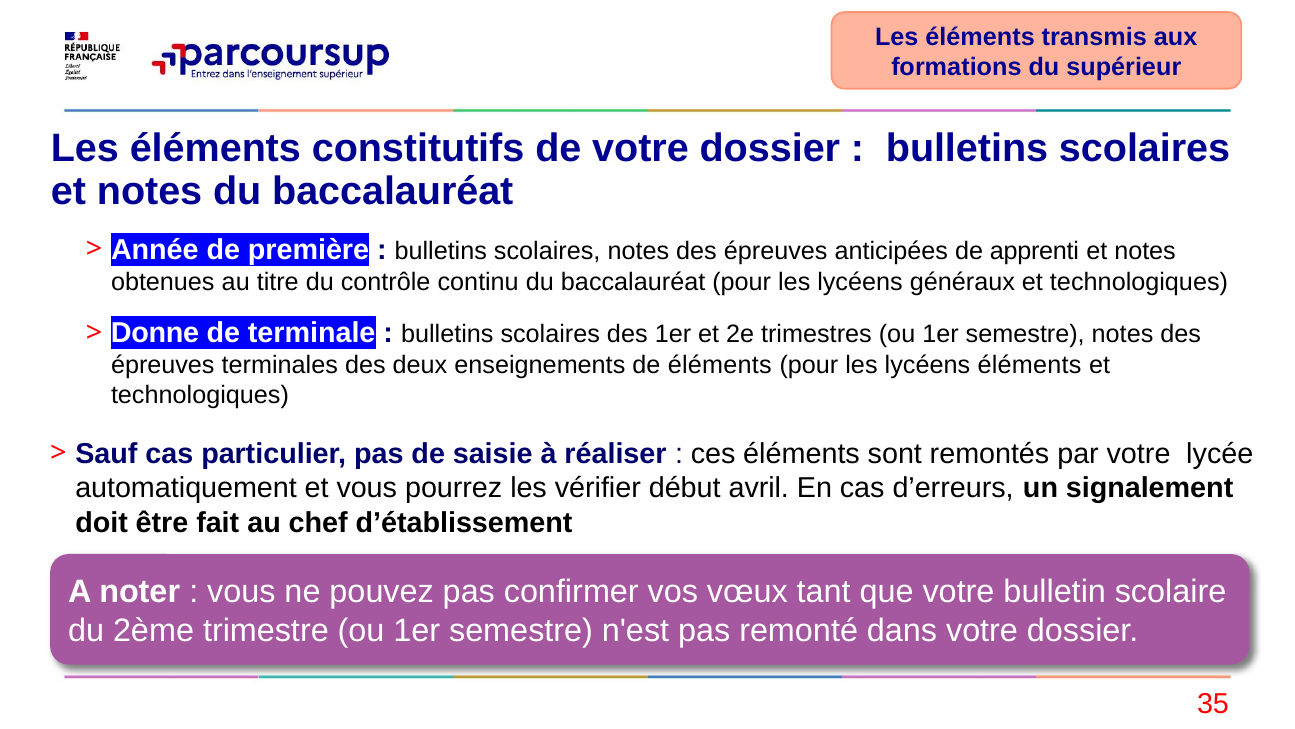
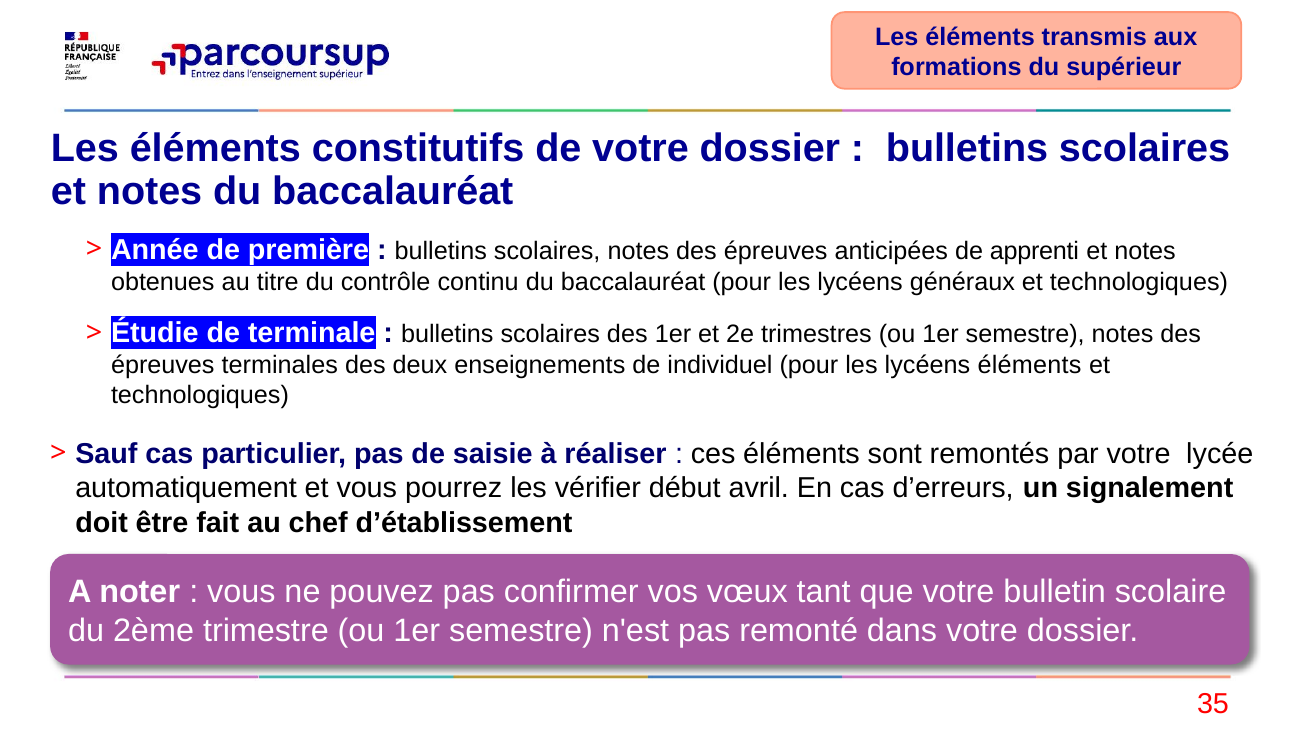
Donne: Donne -> Étudie (155, 333)
de éléments: éléments -> individuel (720, 365)
